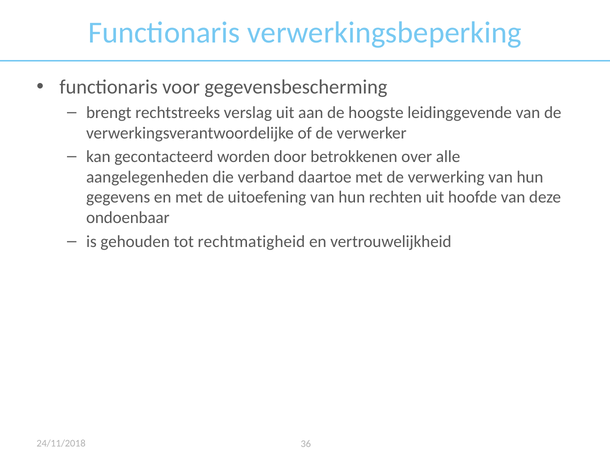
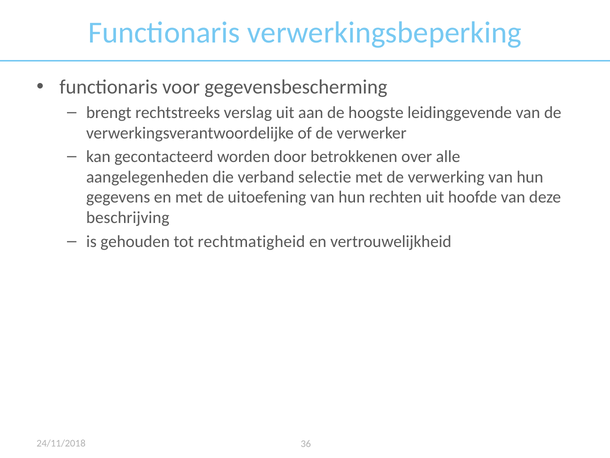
daartoe: daartoe -> selectie (325, 177)
ondoenbaar: ondoenbaar -> beschrijving (128, 218)
